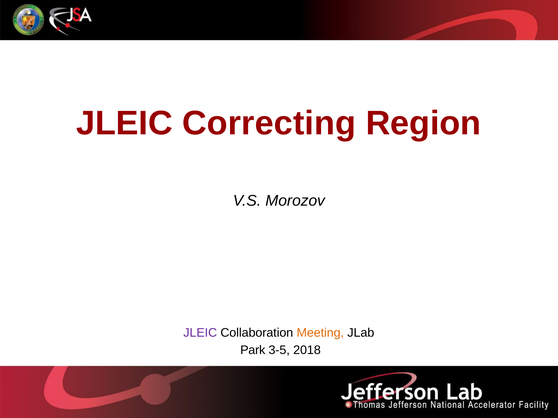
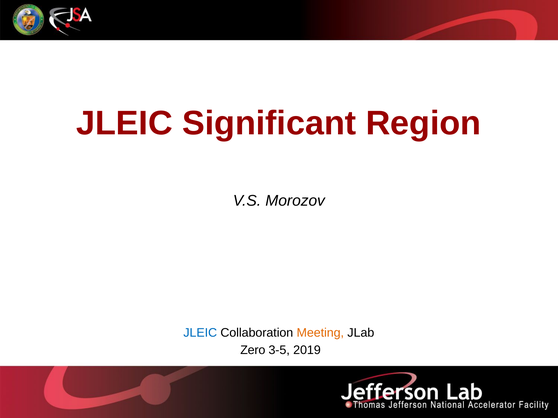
Correcting: Correcting -> Significant (269, 123)
JLEIC colour: purple -> blue (200, 333)
Park: Park -> Zero (253, 351)
2018: 2018 -> 2019 (307, 351)
